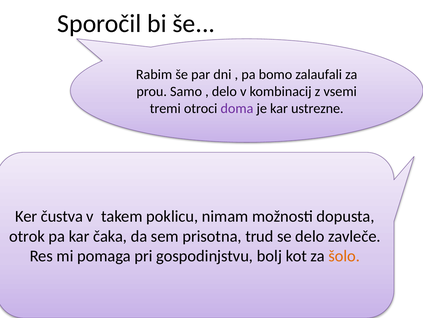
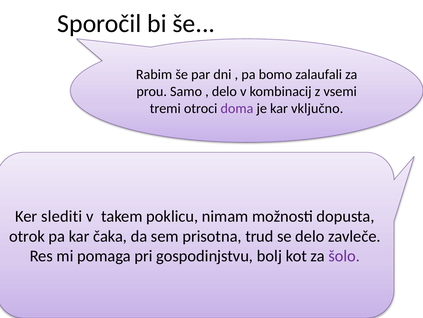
ustrezne: ustrezne -> vključno (317, 108)
čustva: čustva -> slediti (62, 216)
šolo colour: orange -> purple (344, 255)
